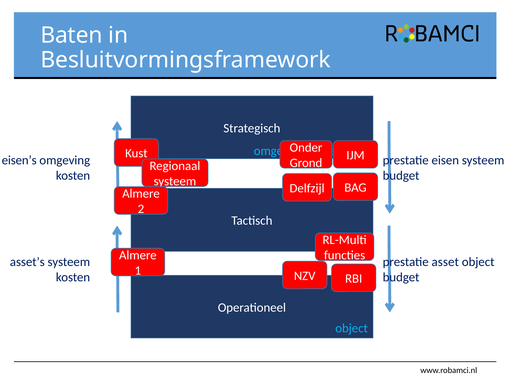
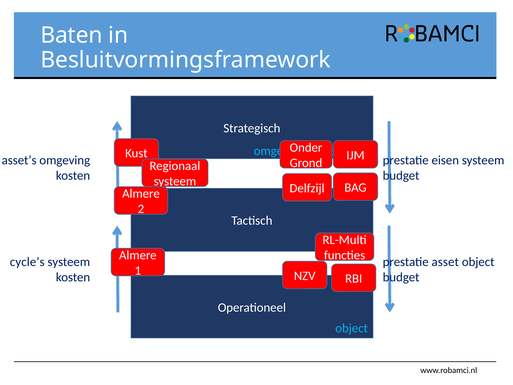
eisen’s: eisen’s -> asset’s (19, 160)
asset’s: asset’s -> cycle’s (27, 262)
